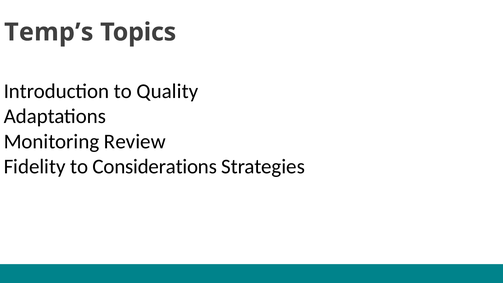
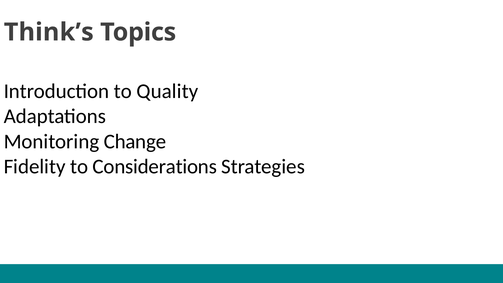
Temp’s: Temp’s -> Think’s (49, 32)
Review: Review -> Change (135, 142)
